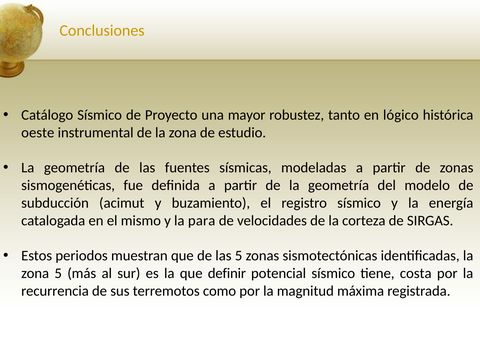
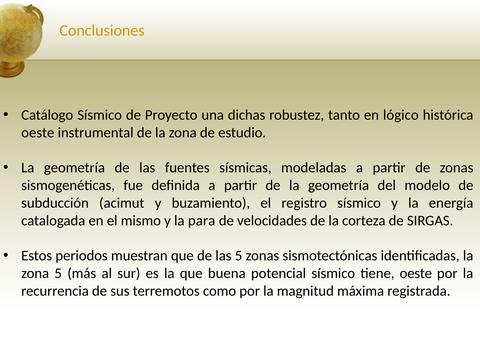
mayor: mayor -> dichas (247, 115)
definir: definir -> buena (227, 273)
tiene costa: costa -> oeste (416, 273)
